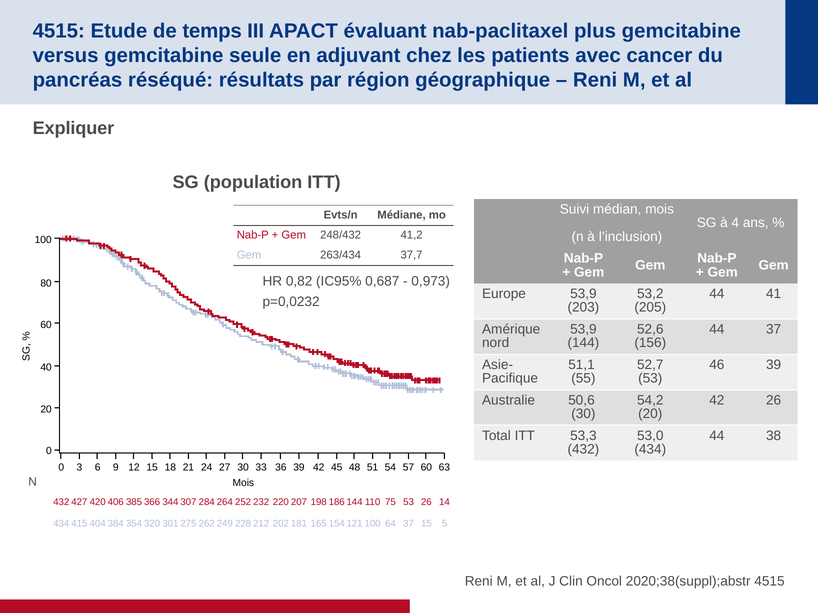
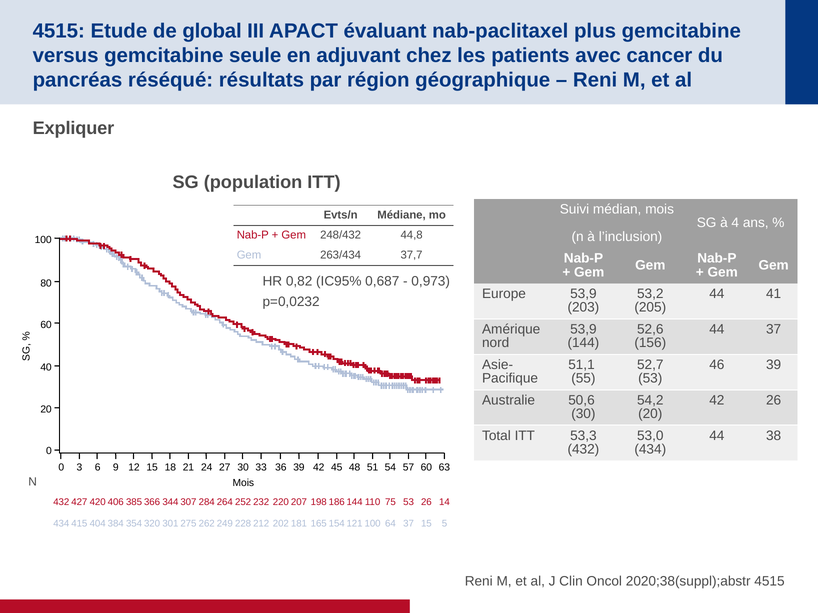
temps: temps -> global (212, 31)
41,2: 41,2 -> 44,8 (412, 235)
